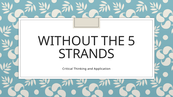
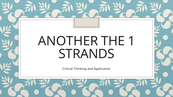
WITHOUT: WITHOUT -> ANOTHER (68, 41)
5: 5 -> 1 (132, 41)
